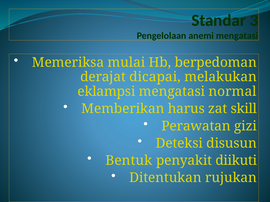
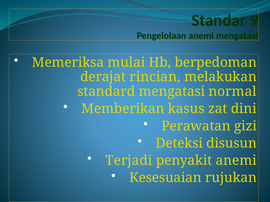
3: 3 -> 9 (254, 20)
dicapai: dicapai -> rincian (155, 77)
eklampsi: eklampsi -> standard (106, 92)
harus: harus -> kasus (186, 109)
skill: skill -> dini (244, 109)
Bentuk: Bentuk -> Terjadi (129, 161)
penyakit diikuti: diikuti -> anemi (236, 161)
Ditentukan: Ditentukan -> Kesesuaian (165, 178)
